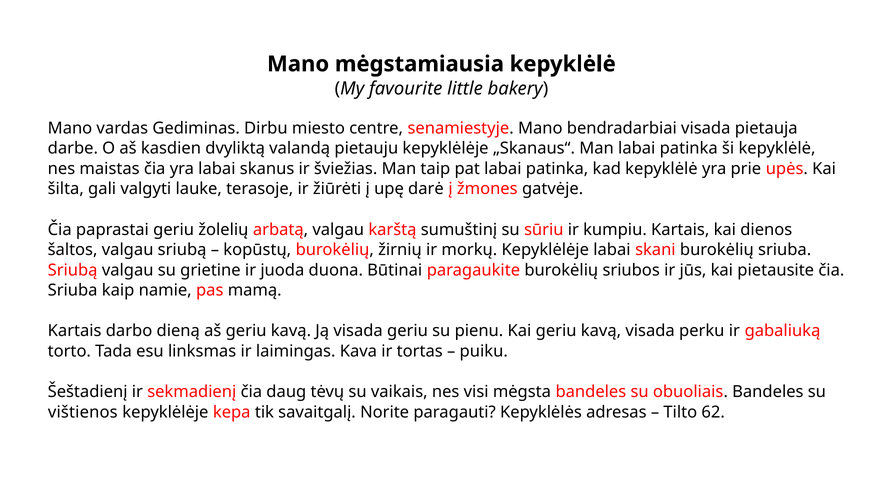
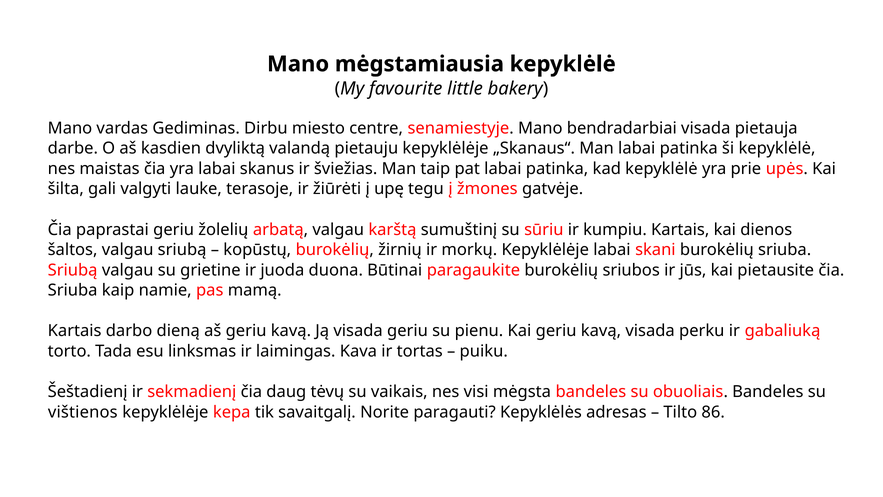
darė: darė -> tegu (426, 189)
62: 62 -> 86 (713, 412)
